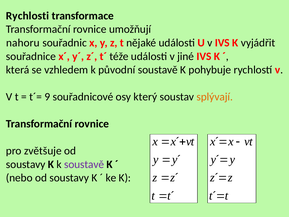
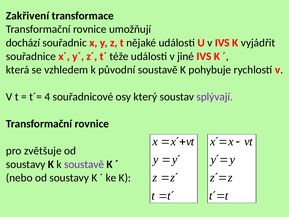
Rychlosti: Rychlosti -> Zakřivení (28, 16)
nahoru: nahoru -> dochází (23, 43)
9: 9 -> 4 (47, 97)
splývají colour: orange -> purple (215, 97)
